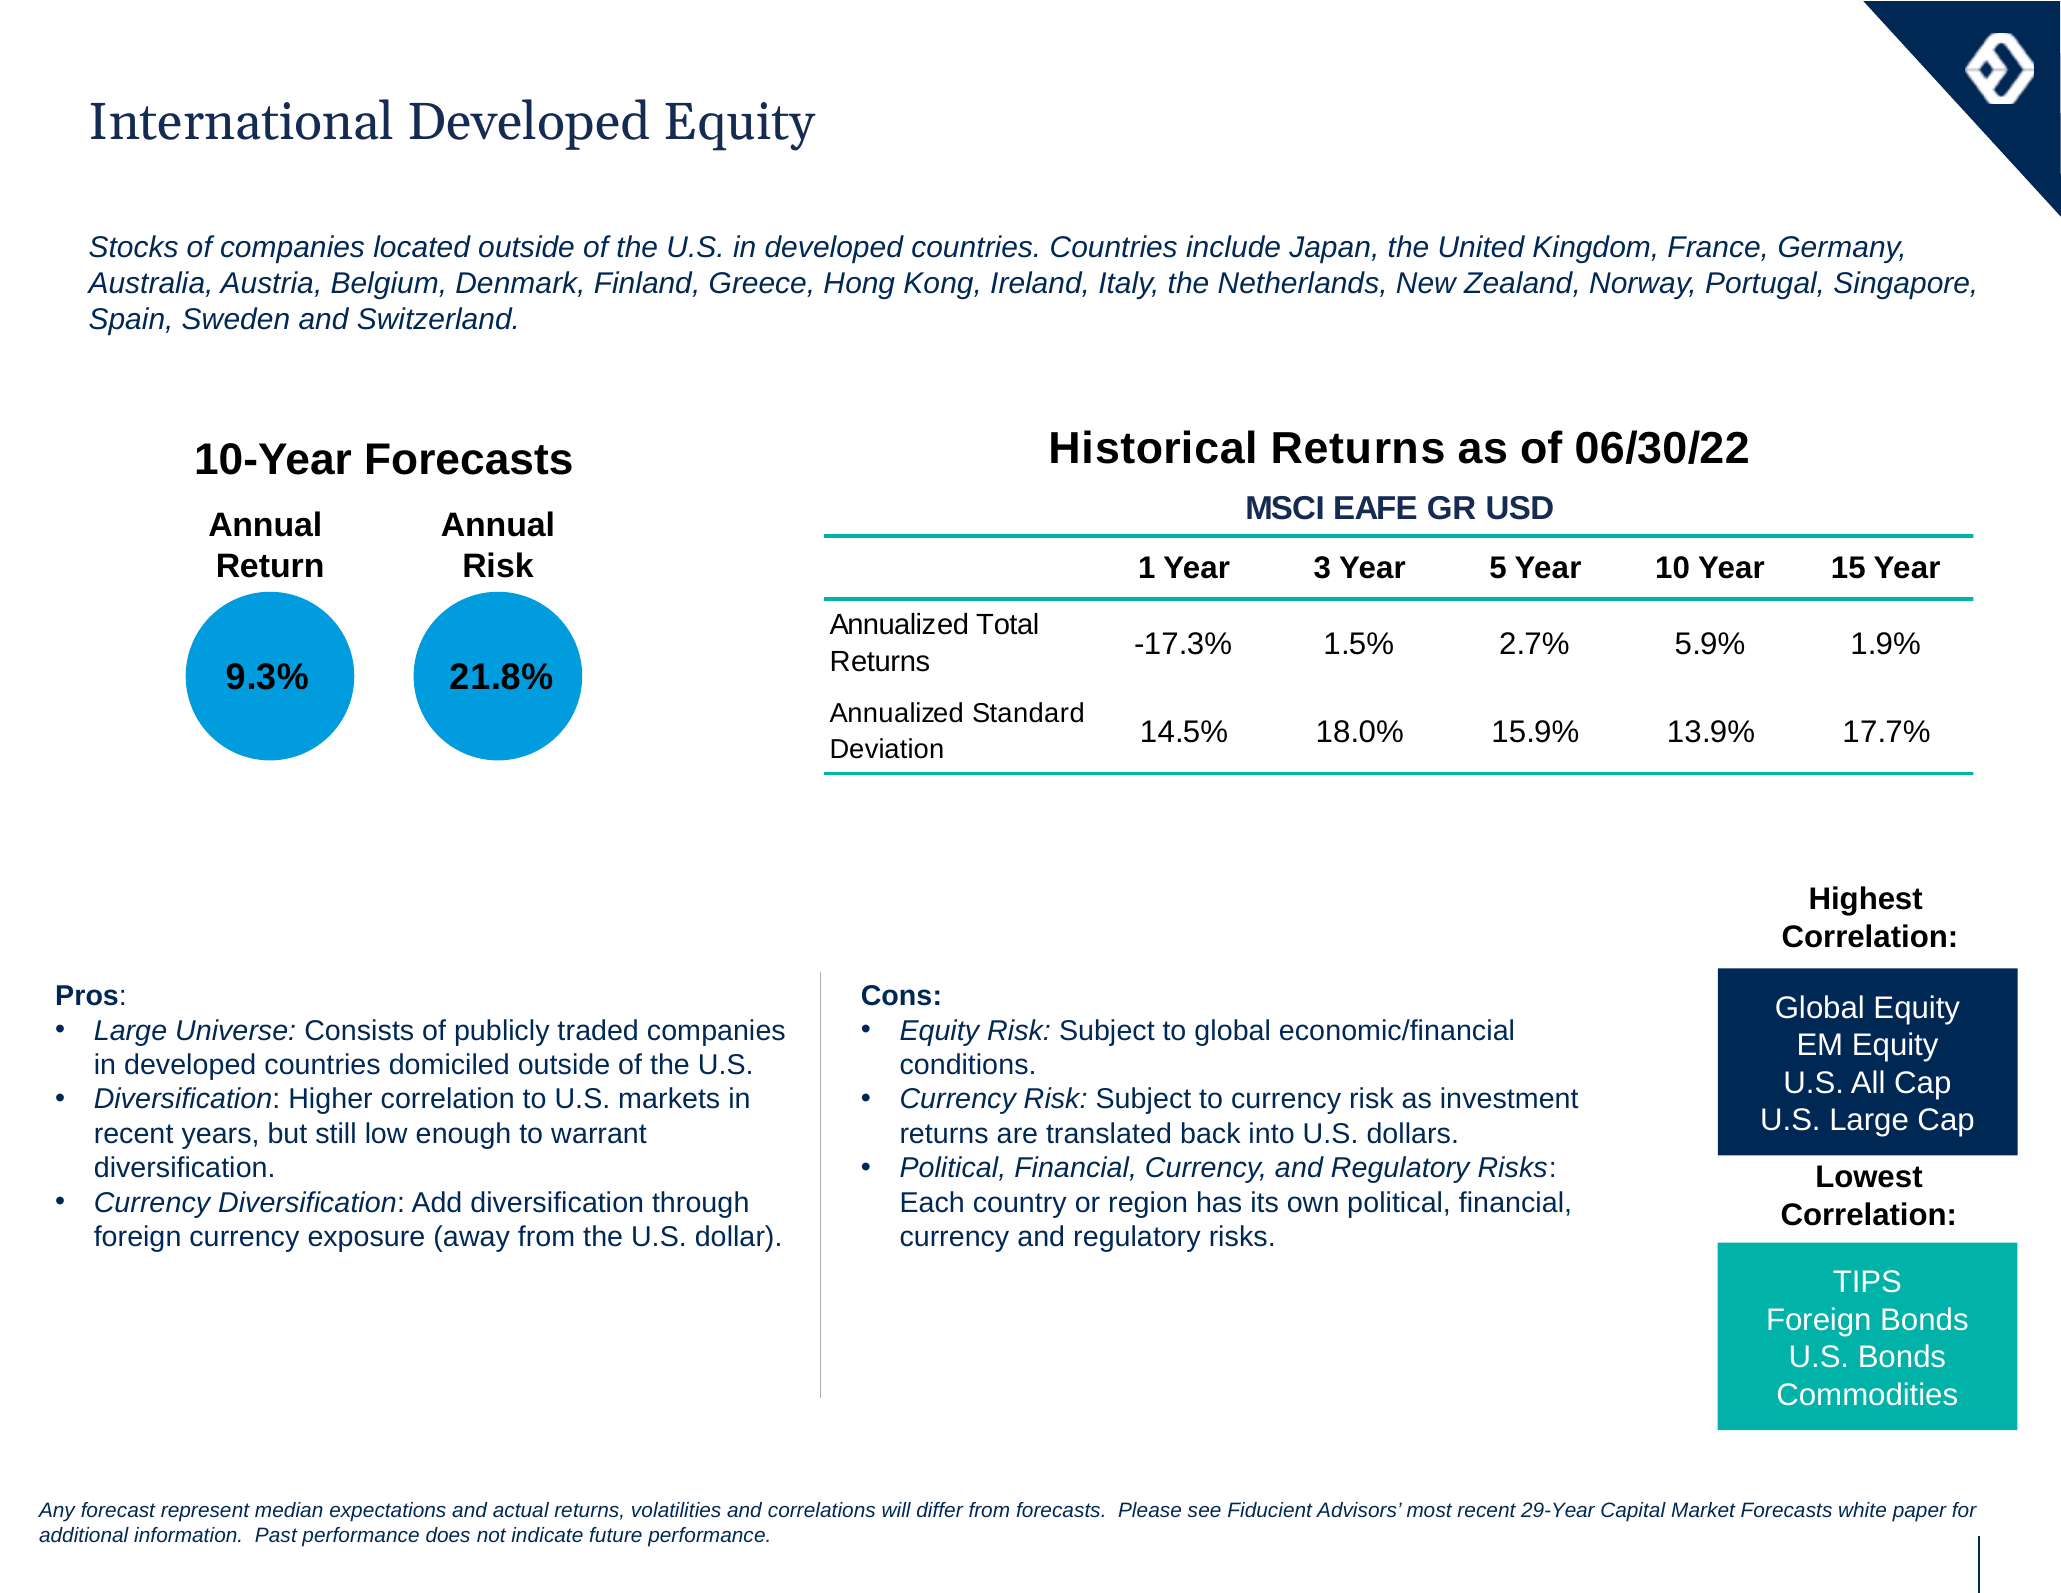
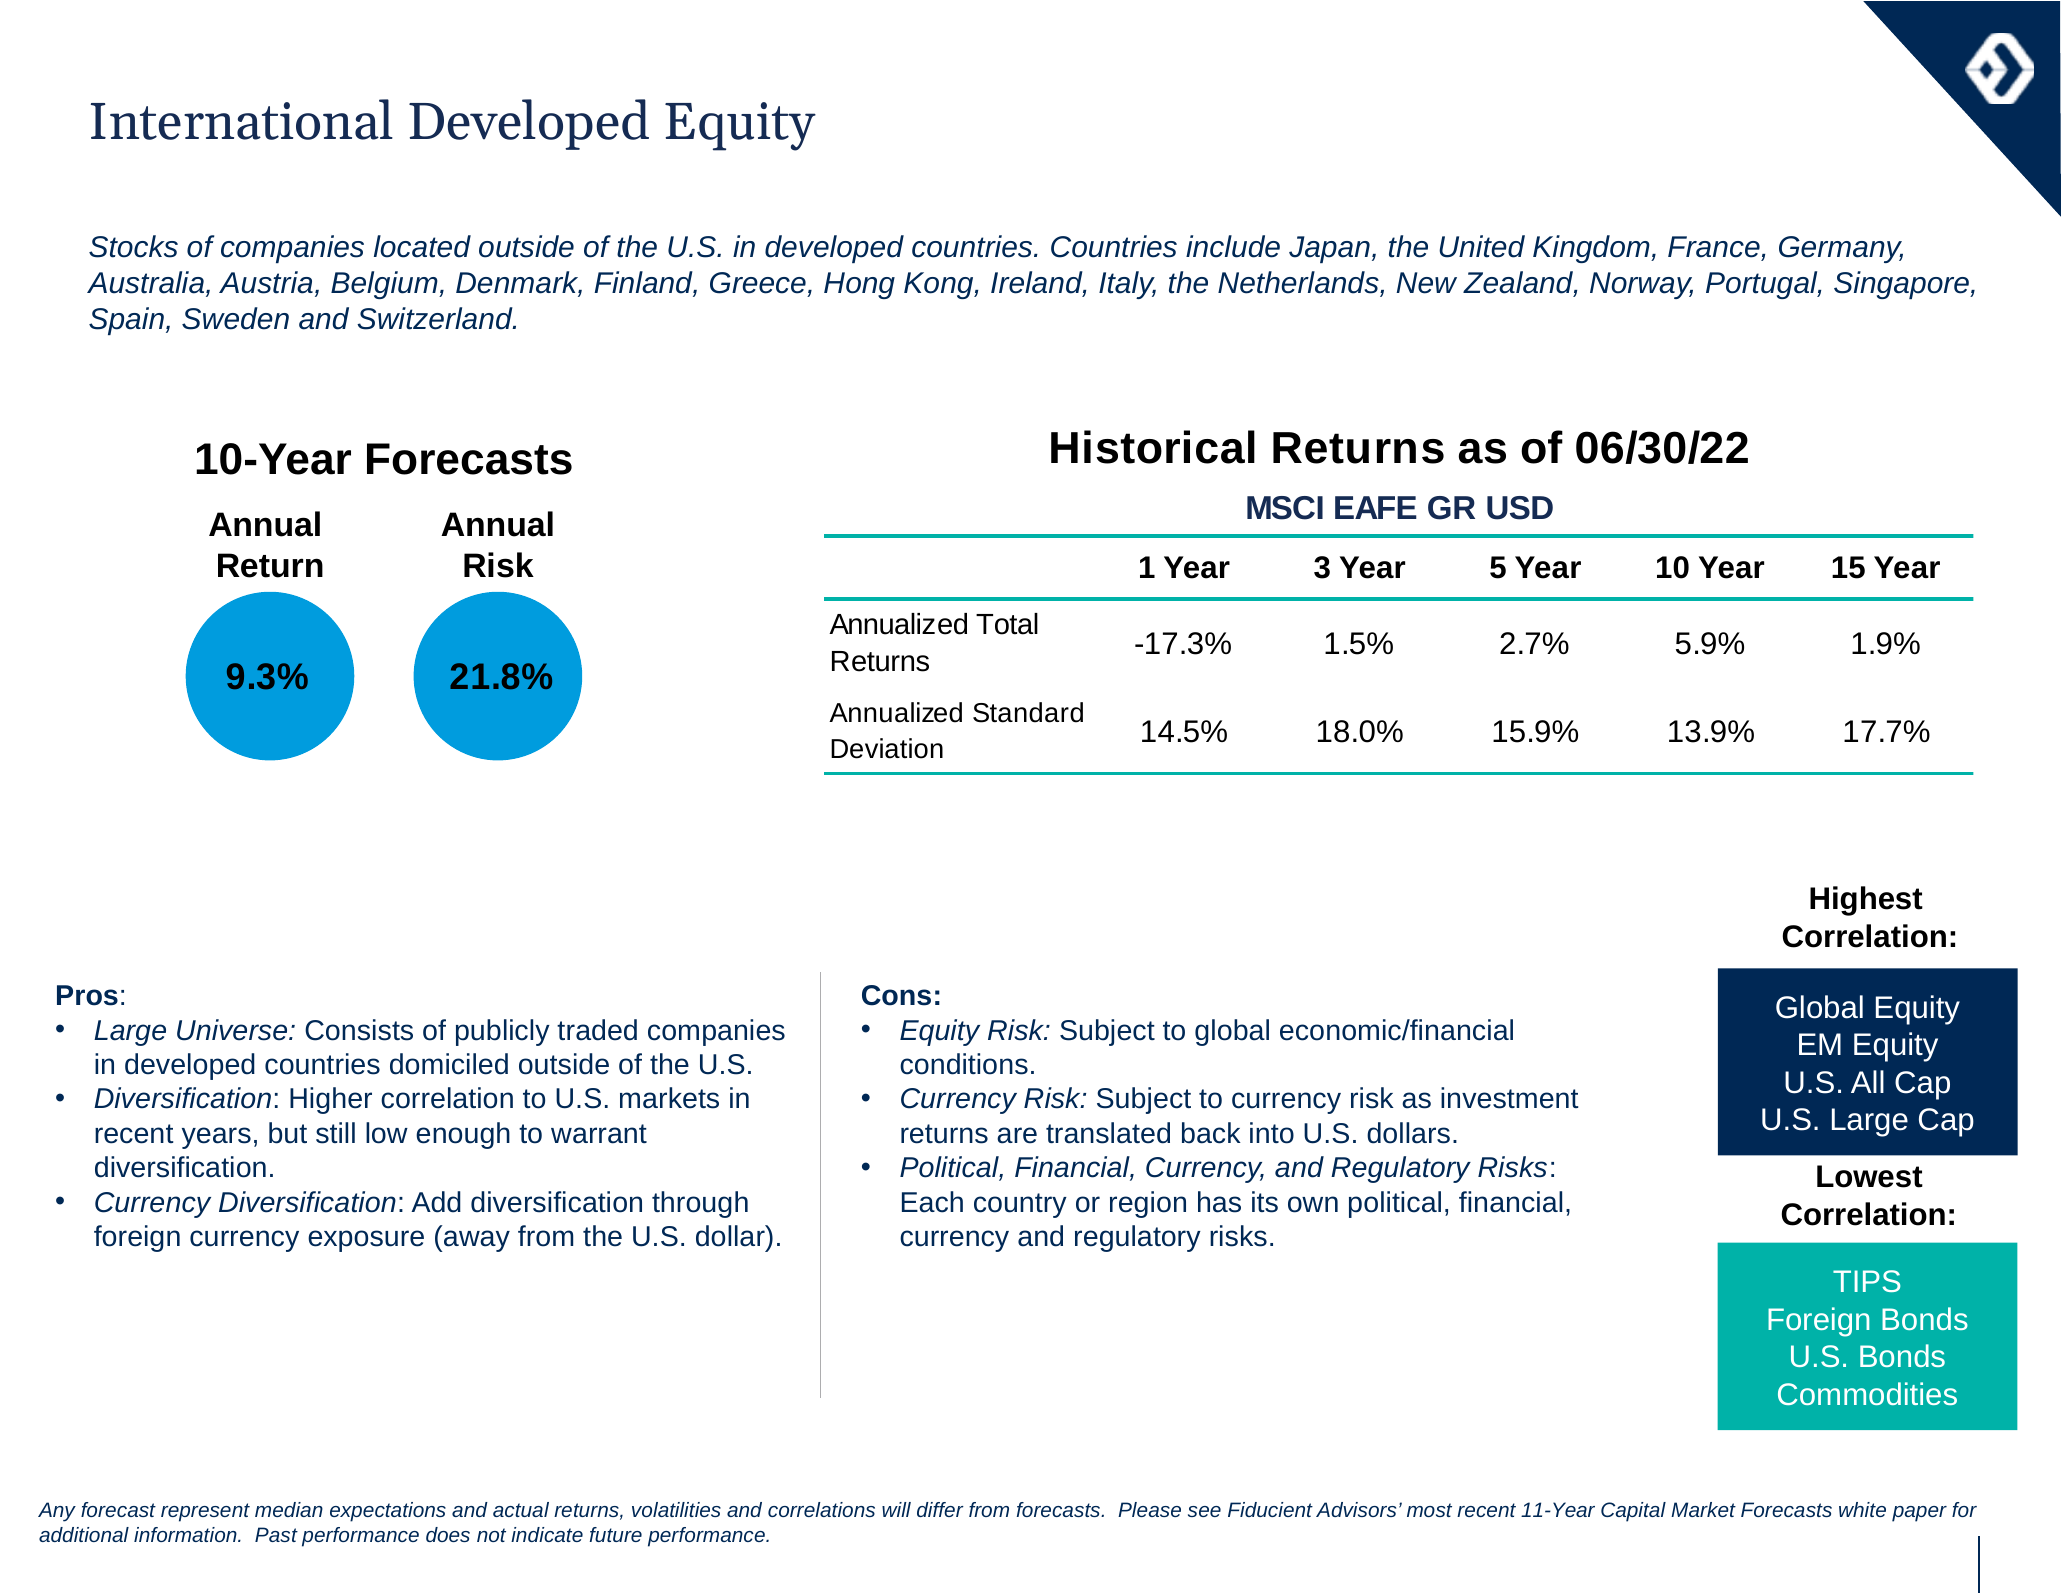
29-Year: 29-Year -> 11-Year (1558, 1510)
